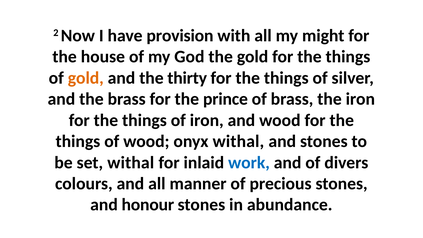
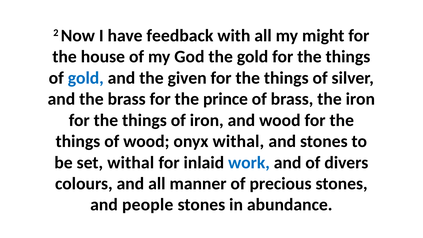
provision: provision -> feedback (180, 36)
gold colour: orange -> blue (86, 78)
thirty: thirty -> given (187, 78)
honour: honour -> people (148, 205)
